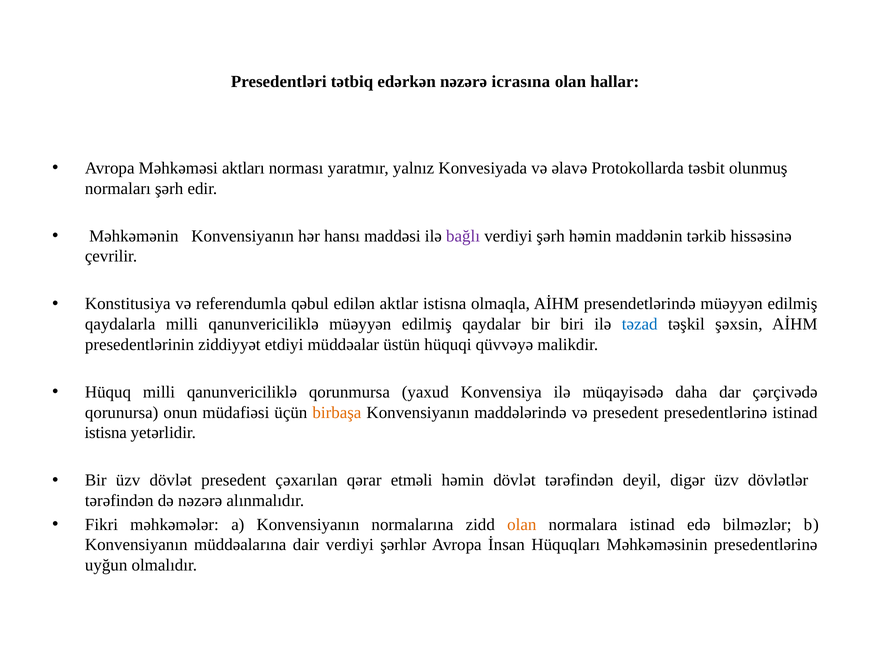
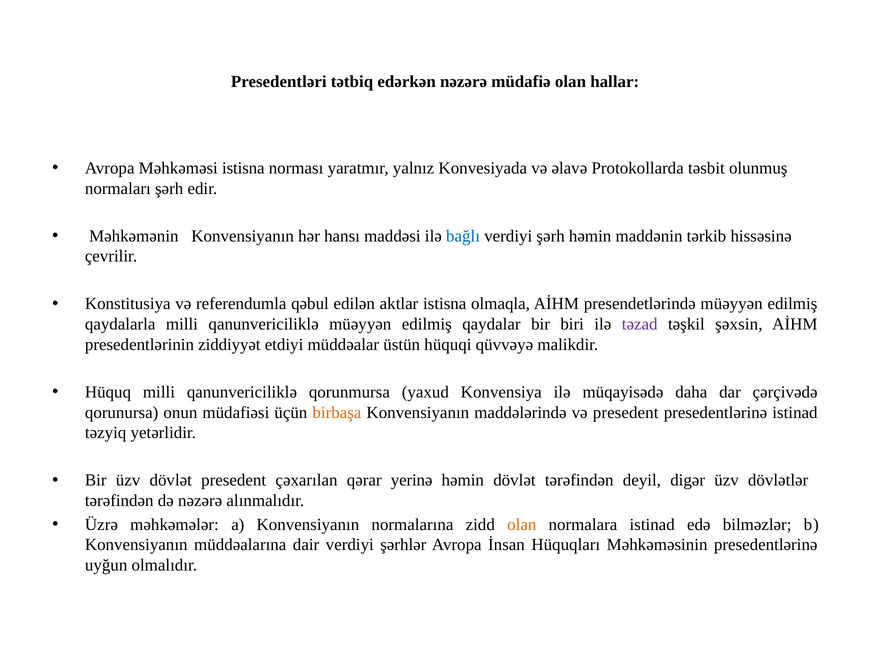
icrasına: icrasına -> müdafiə (521, 82)
Məhkəməsi aktları: aktları -> istisna (243, 168)
bağlı colour: purple -> blue (463, 236)
təzad colour: blue -> purple (640, 324)
istisna: istisna -> təzyiq (106, 433)
etməli: etməli -> yerinə (412, 480)
Fikri: Fikri -> Üzrə (101, 525)
